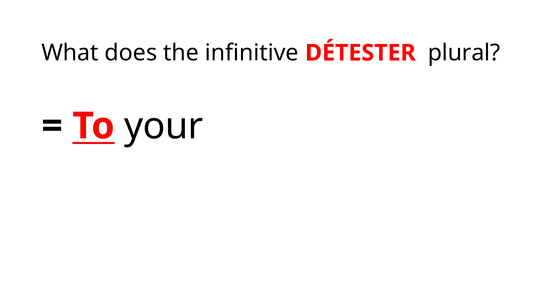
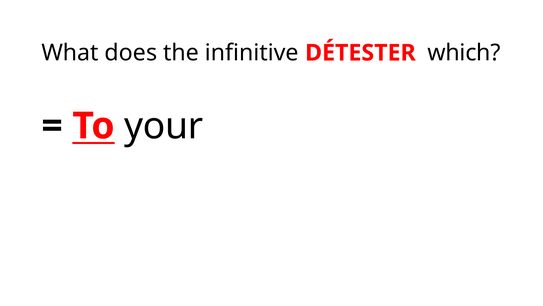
plural: plural -> which (464, 53)
